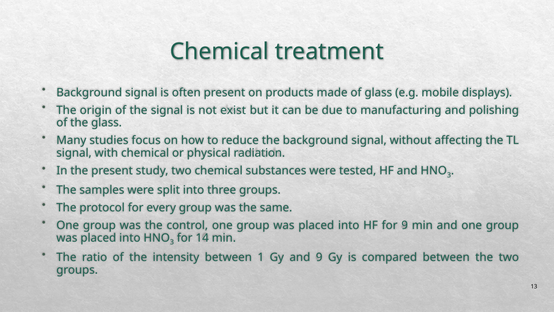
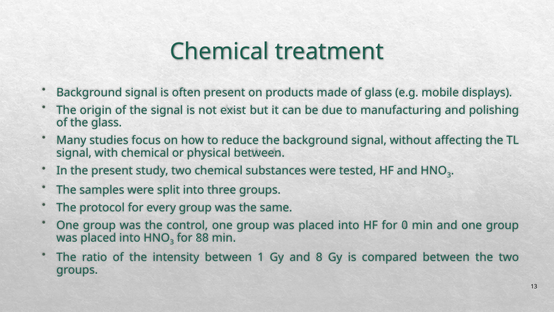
physical radiation: radiation -> between (259, 153)
for 9: 9 -> 0 (405, 225)
14: 14 -> 88 (202, 238)
and 9: 9 -> 8 (319, 257)
